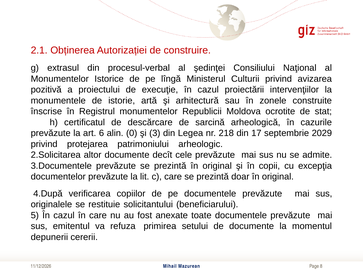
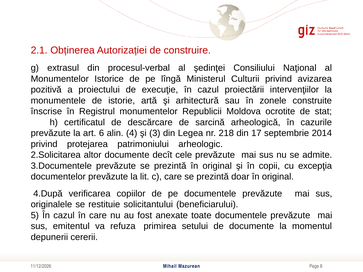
0: 0 -> 4 (132, 133)
2029: 2029 -> 2014 (322, 133)
